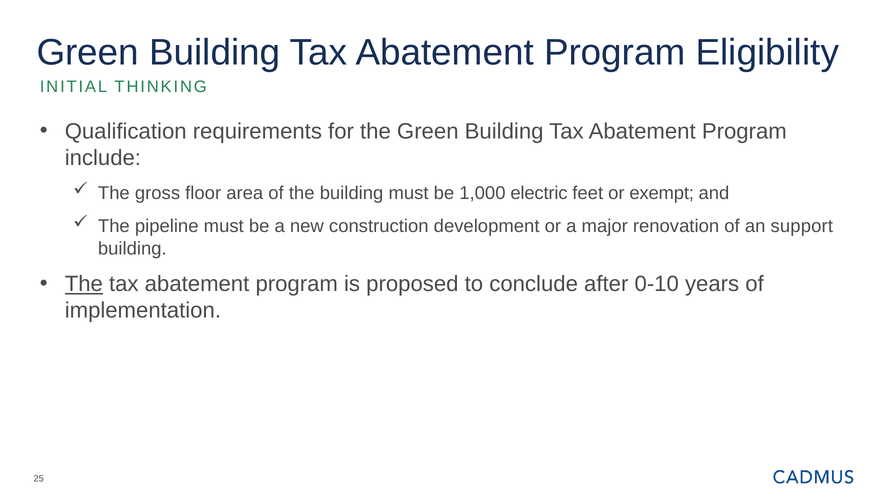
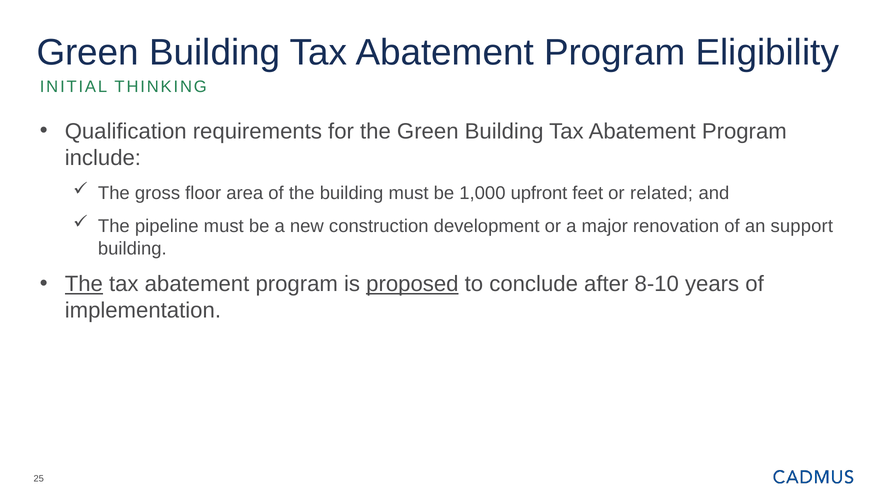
electric: electric -> upfront (539, 193)
exempt: exempt -> related (661, 193)
proposed underline: none -> present (412, 284)
0-10: 0-10 -> 8-10 (657, 284)
